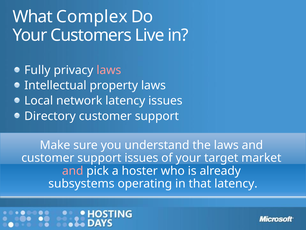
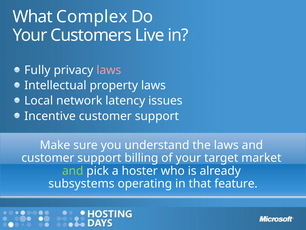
Directory: Directory -> Incentive (50, 116)
support issues: issues -> billing (141, 158)
and colour: pink -> light green (73, 171)
that latency: latency -> feature (236, 183)
